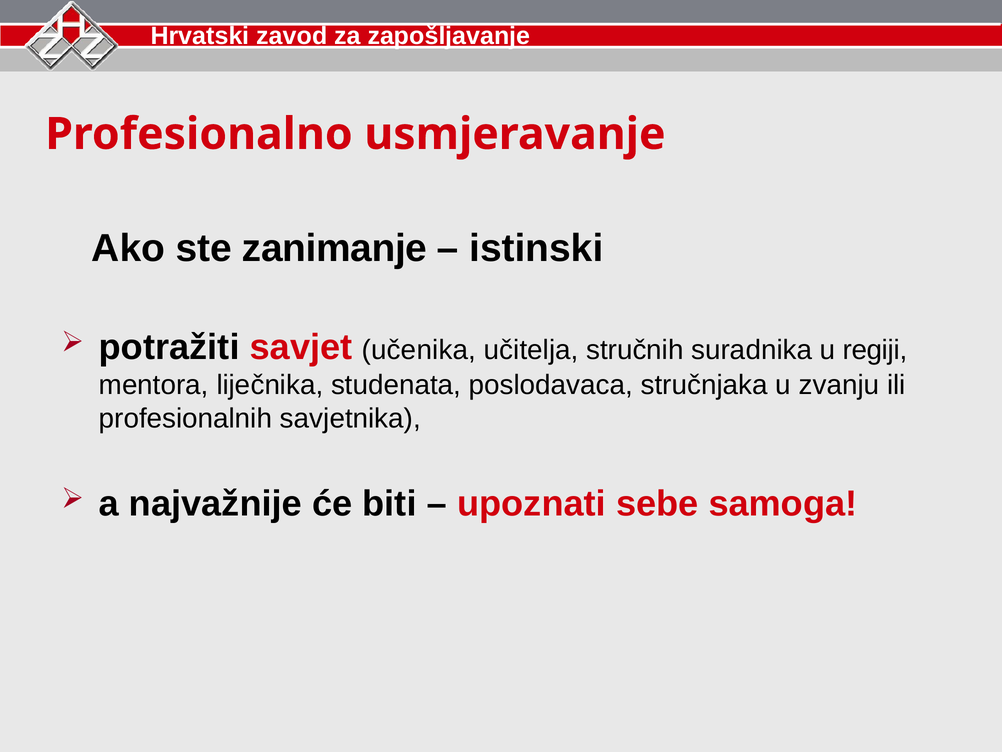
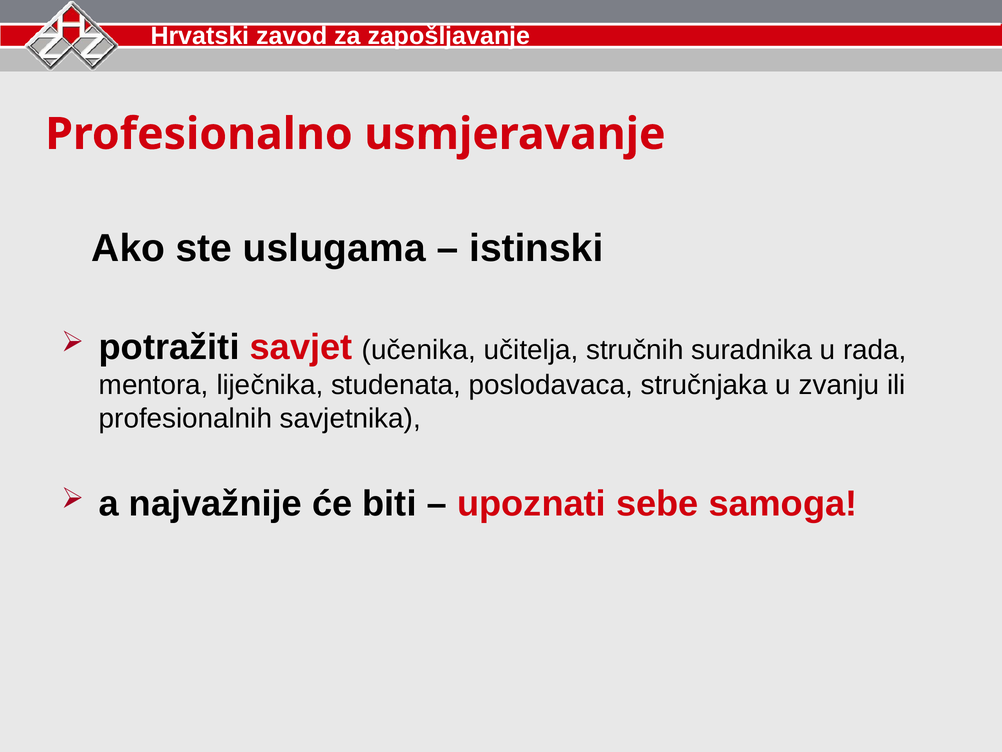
zanimanje: zanimanje -> uslugama (334, 248)
regiji: regiji -> rada (875, 350)
